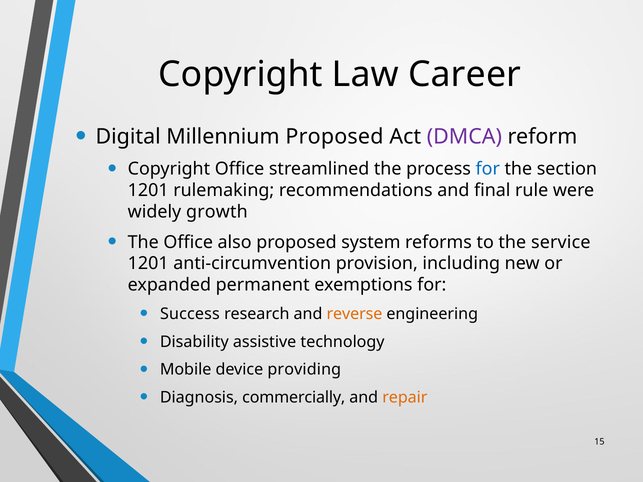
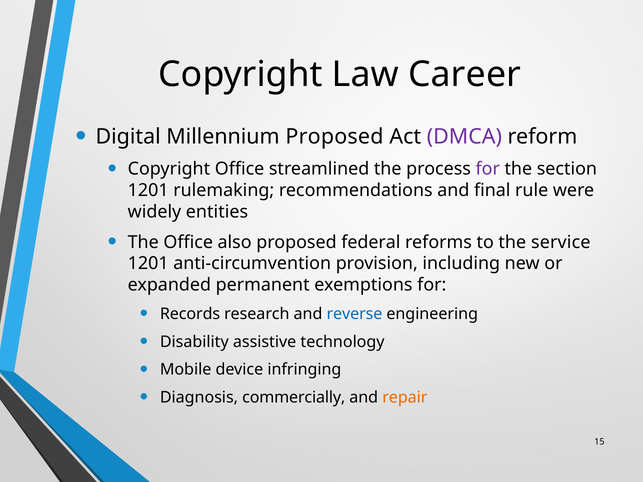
for colour: blue -> purple (488, 169)
growth: growth -> entities (217, 212)
system: system -> federal (371, 242)
Success: Success -> Records (190, 314)
reverse colour: orange -> blue (354, 314)
providing: providing -> infringing (304, 370)
